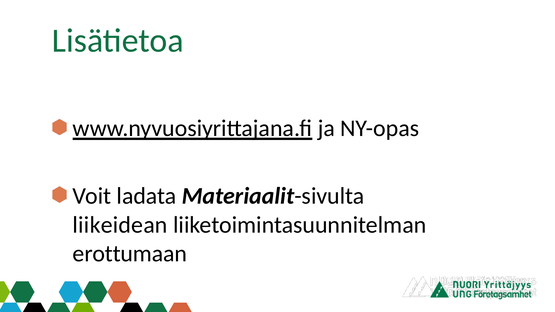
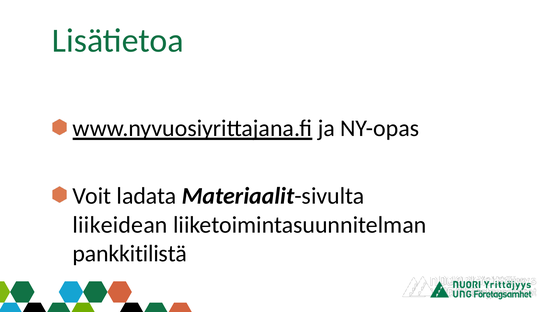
erottumaan: erottumaan -> pankkitilistä (130, 254)
